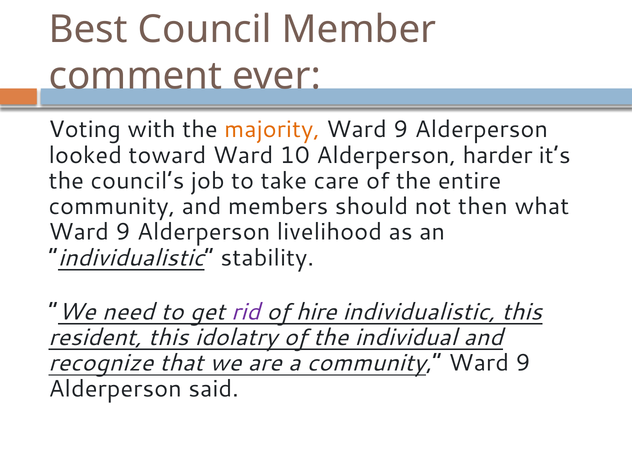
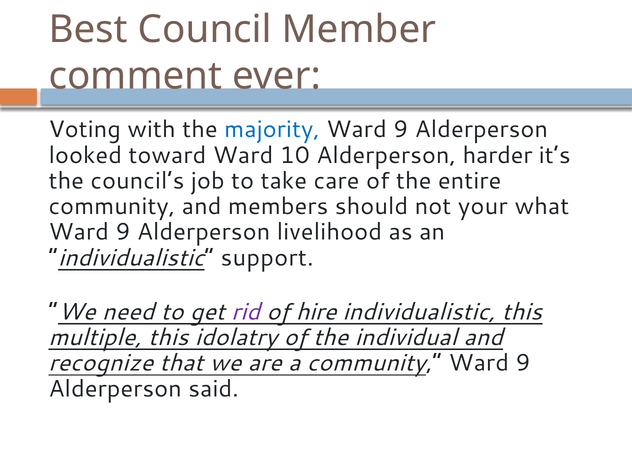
majority colour: orange -> blue (272, 130)
then: then -> your (483, 206)
stability: stability -> support (267, 258)
resident: resident -> multiple (95, 337)
